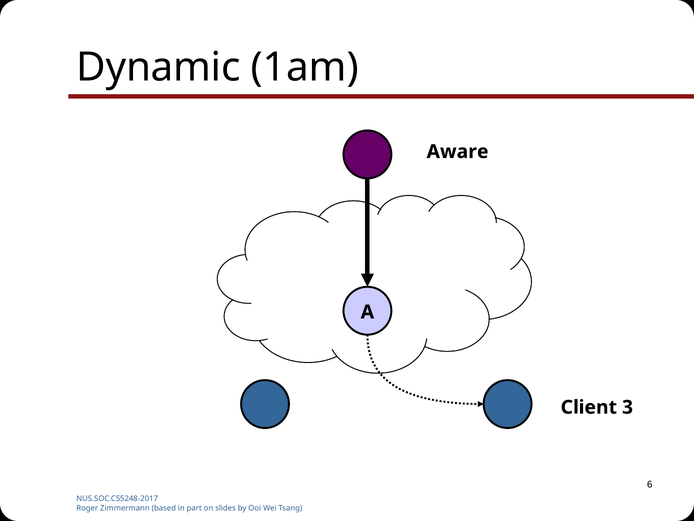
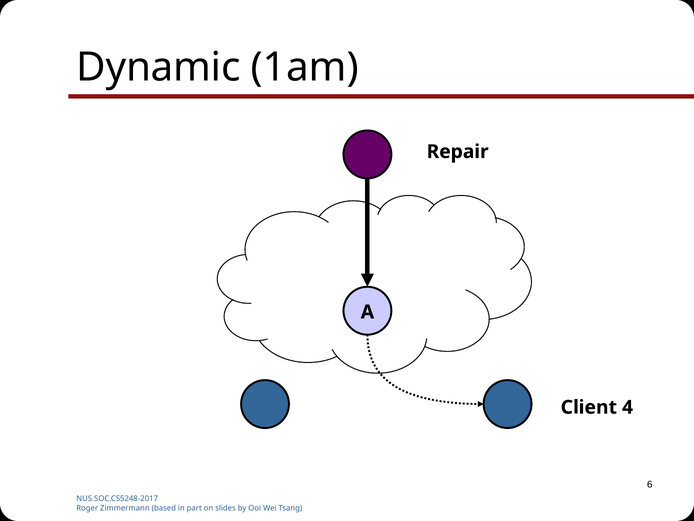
Aware: Aware -> Repair (458, 152)
3: 3 -> 4 (628, 407)
